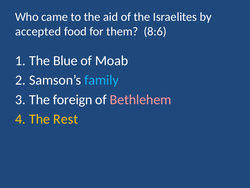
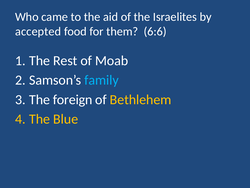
8:6: 8:6 -> 6:6 (155, 31)
Blue: Blue -> Rest (65, 61)
Bethlehem colour: pink -> yellow (141, 99)
Rest: Rest -> Blue (66, 119)
